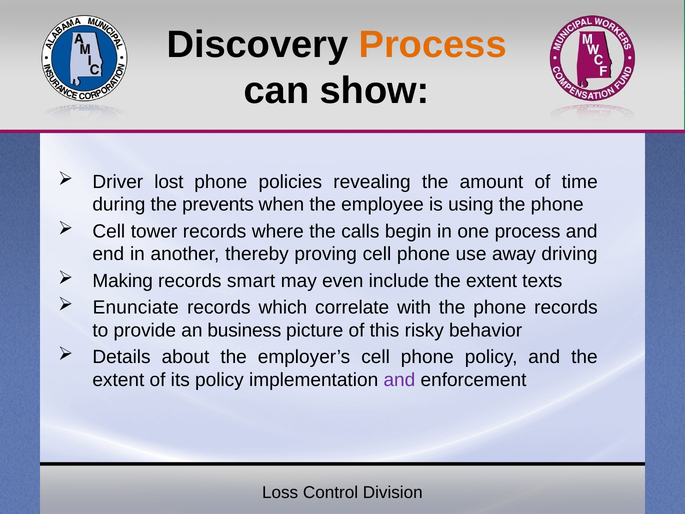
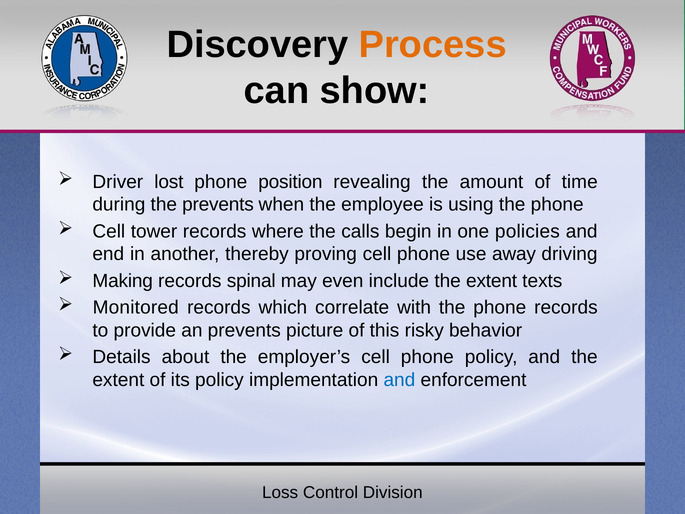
policies: policies -> position (290, 182)
one process: process -> policies (527, 231)
smart: smart -> spinal (251, 281)
Enunciate: Enunciate -> Monitored (136, 307)
an business: business -> prevents (244, 330)
and colour: purple -> blue (399, 380)
